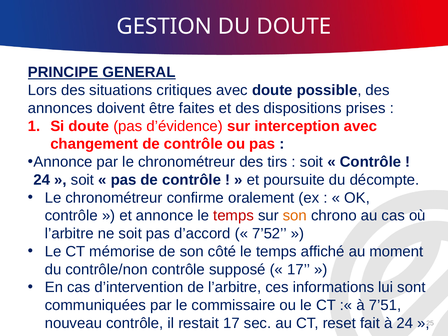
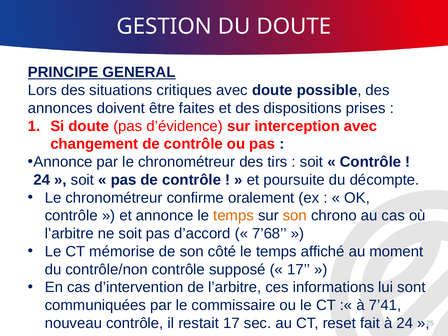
temps colour: red -> orange (234, 216)
7’52: 7’52 -> 7’68 (269, 234)
7’51: 7’51 -> 7’41 (385, 305)
